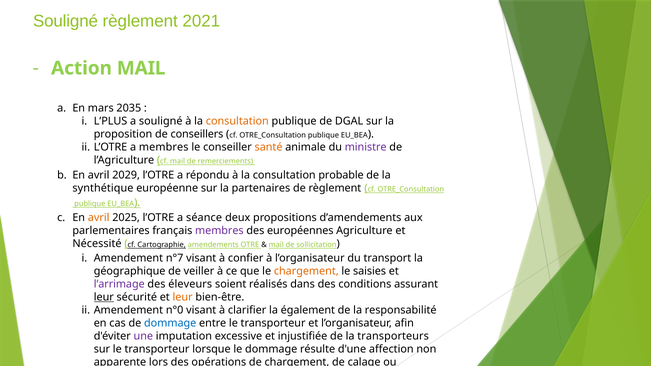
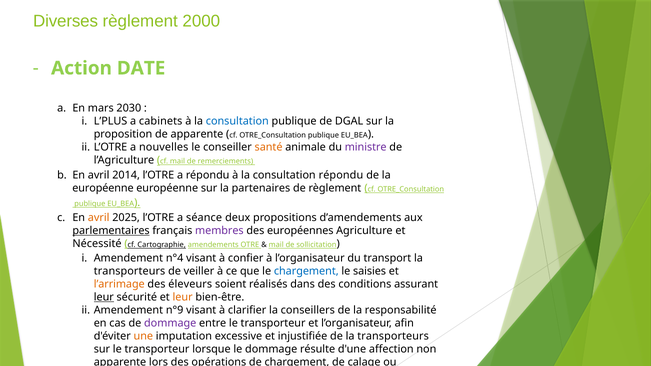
Souligné: Souligné -> Diverses (66, 21)
2021: 2021 -> 2000 (201, 21)
Action MAIL: MAIL -> DATE (141, 68)
2035: 2035 -> 2030 (129, 108)
a souligné: souligné -> cabinets (161, 121)
consultation colour: orange -> blue (237, 121)
de conseillers: conseillers -> apparente (197, 134)
a membres: membres -> nouvelles (164, 147)
2029: 2029 -> 2014 (126, 175)
consultation probable: probable -> répondu (341, 175)
synthétique: synthétique -> européenne (103, 188)
parlementaires underline: none -> present (111, 231)
n°7: n°7 -> n°4 (175, 258)
géographique: géographique -> transporteurs (130, 271)
chargement colour: orange -> blue (306, 271)
l’arrimage colour: purple -> orange (119, 284)
n°0: n°0 -> n°9 (175, 310)
également: également -> conseillers (308, 310)
dommage colour: blue -> purple (170, 323)
une colour: purple -> orange (143, 336)
